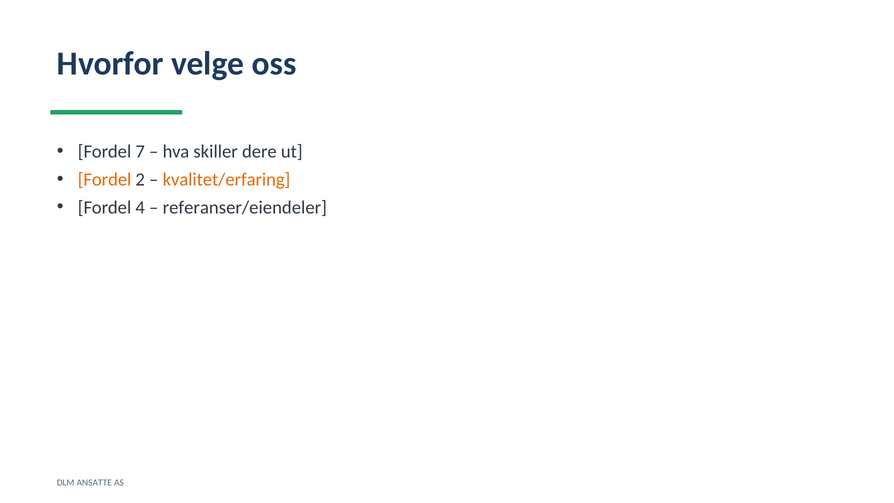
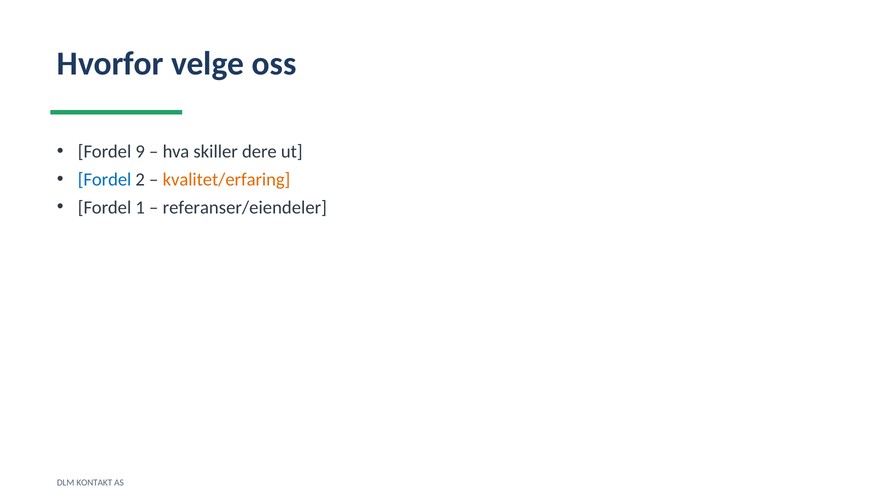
7: 7 -> 9 (140, 151)
Fordel colour: orange -> blue (105, 179)
4: 4 -> 1 (140, 207)
ANSATTE: ANSATTE -> KONTAKT (94, 483)
